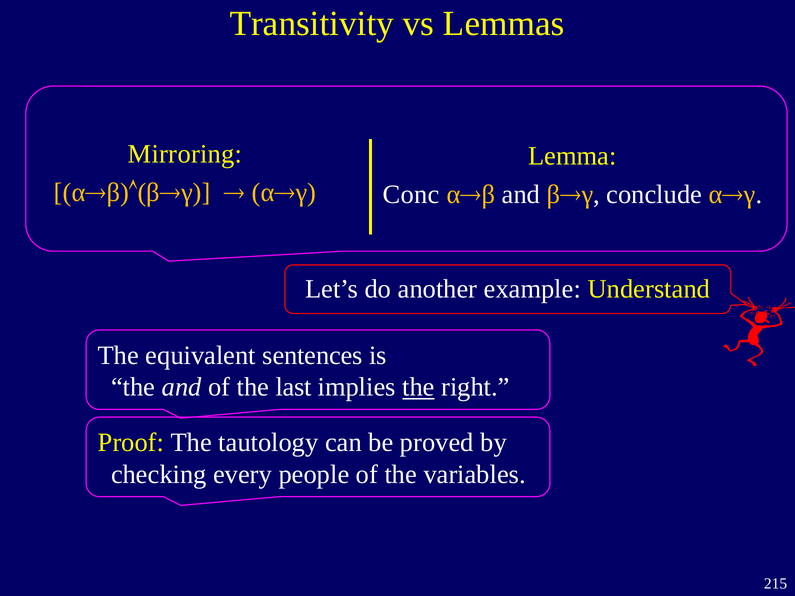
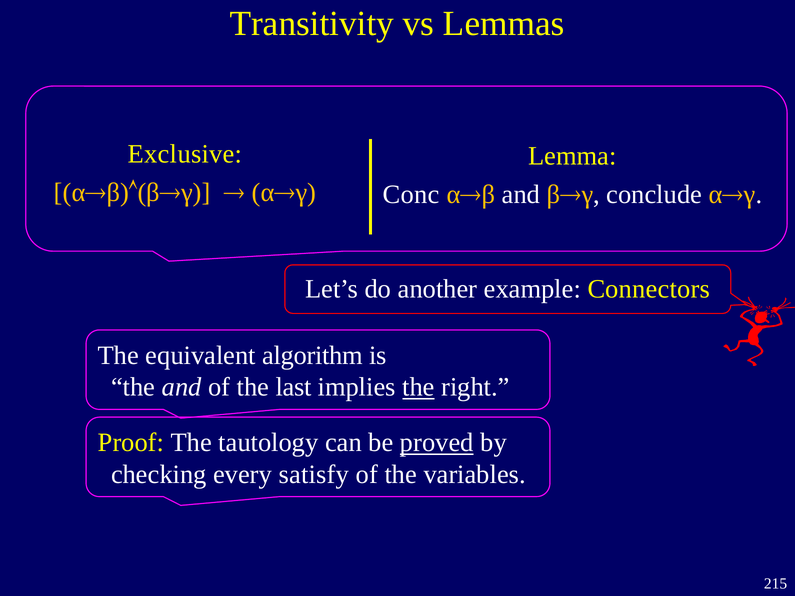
Mirroring: Mirroring -> Exclusive (185, 154)
Understand: Understand -> Connectors (649, 289)
sentences: sentences -> algorithm (313, 356)
proved underline: none -> present (437, 443)
people: people -> satisfy (314, 475)
